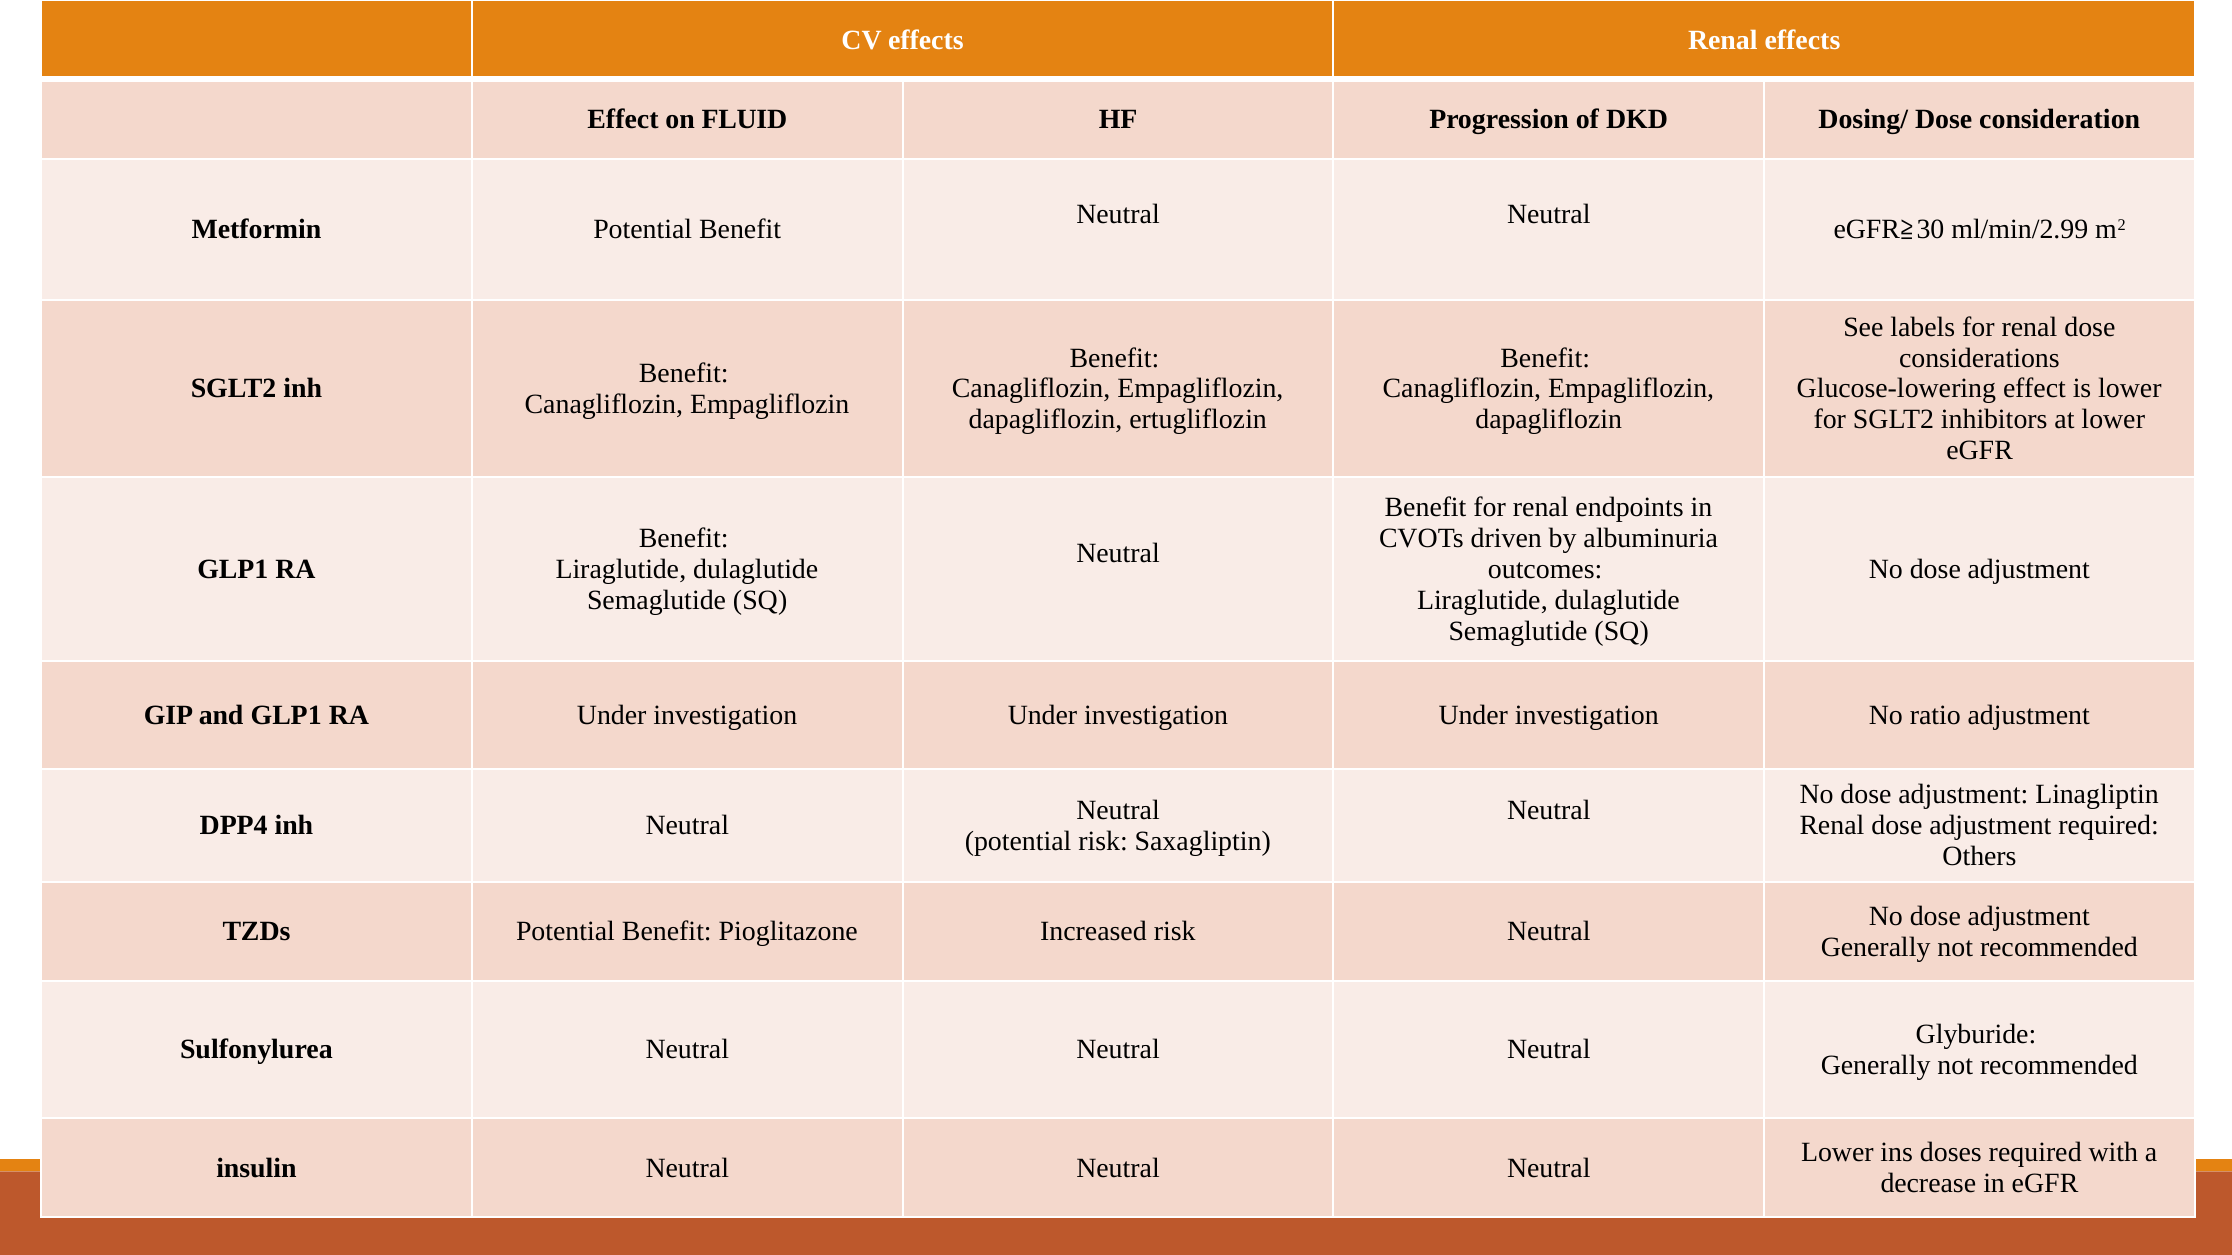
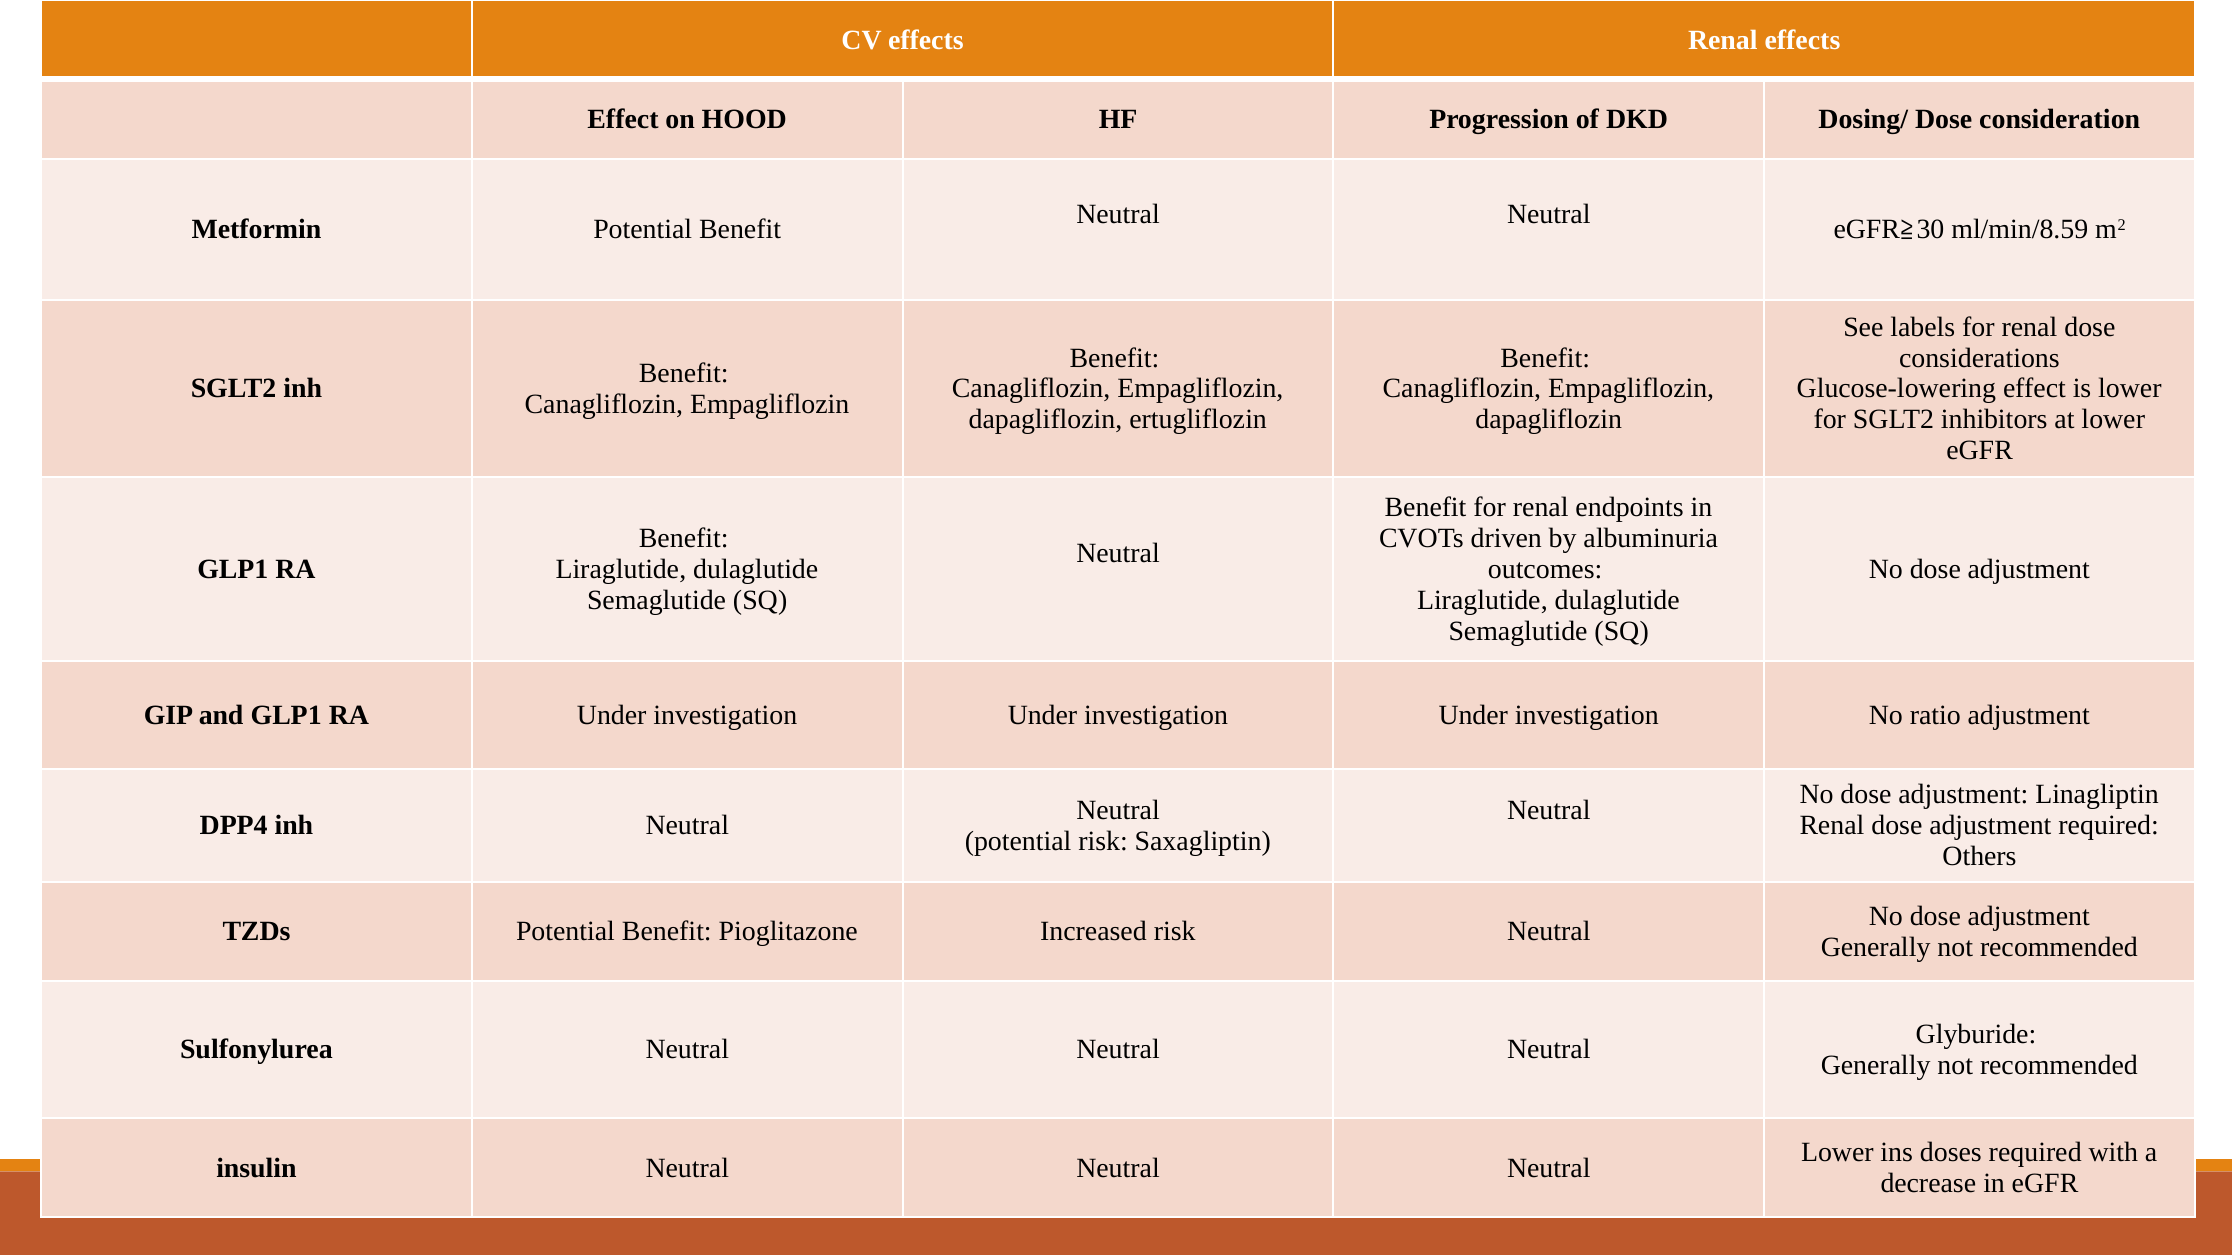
FLUID: FLUID -> HOOD (744, 119)
ml/min/2.99: ml/min/2.99 -> ml/min/8.59 (2020, 230)
